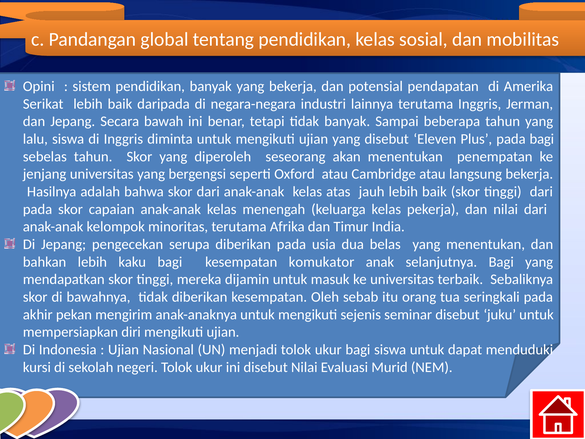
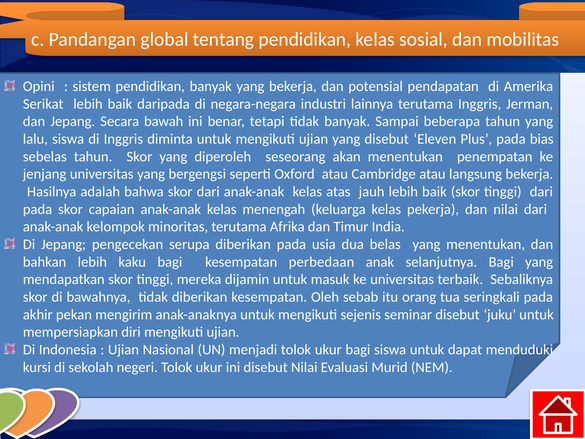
pada bagi: bagi -> bias (542, 139)
komukator: komukator -> perbedaan (322, 262)
